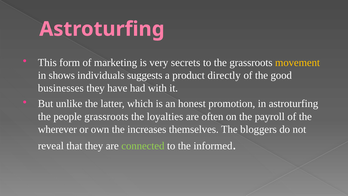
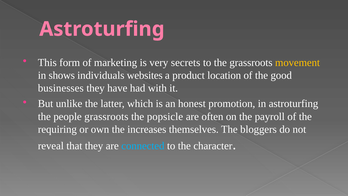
suggests: suggests -> websites (145, 75)
directly: directly -> location (224, 75)
loyalties: loyalties -> popsicle (165, 116)
wherever: wherever -> requiring (57, 129)
connected colour: light green -> light blue (143, 146)
informed: informed -> character (213, 146)
